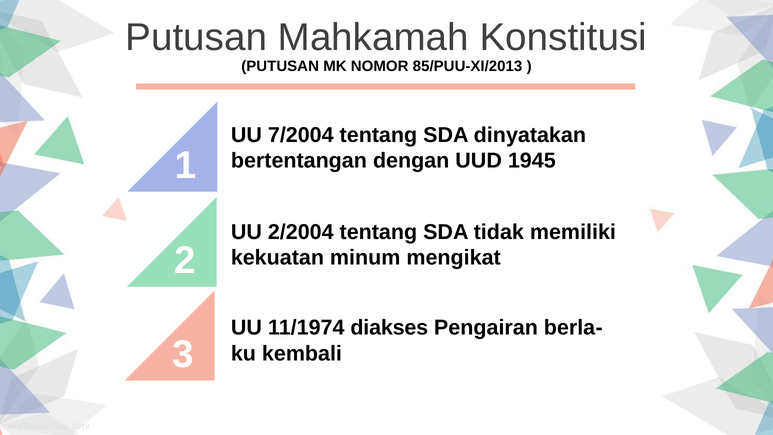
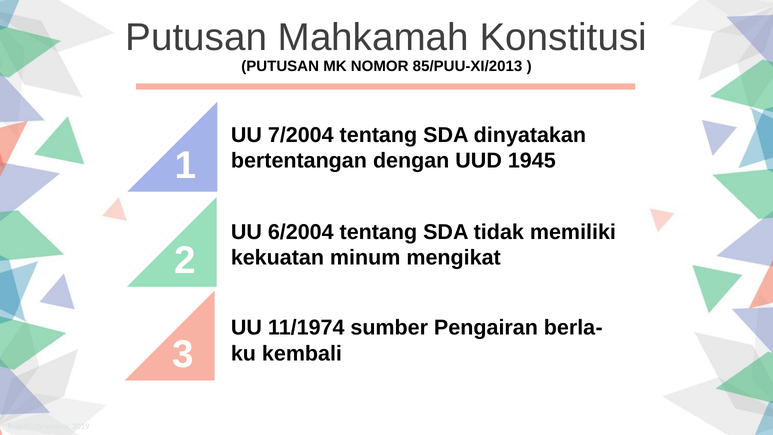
2/2004: 2/2004 -> 6/2004 (301, 232)
diakses: diakses -> sumber (389, 328)
